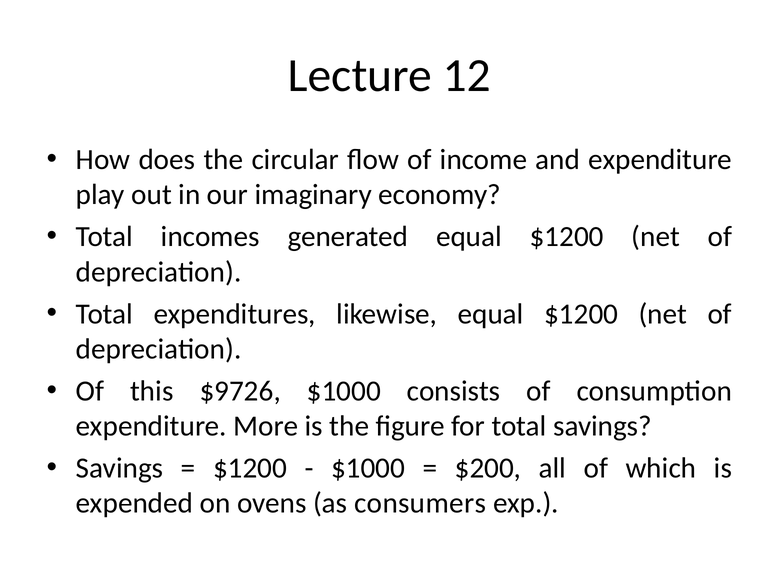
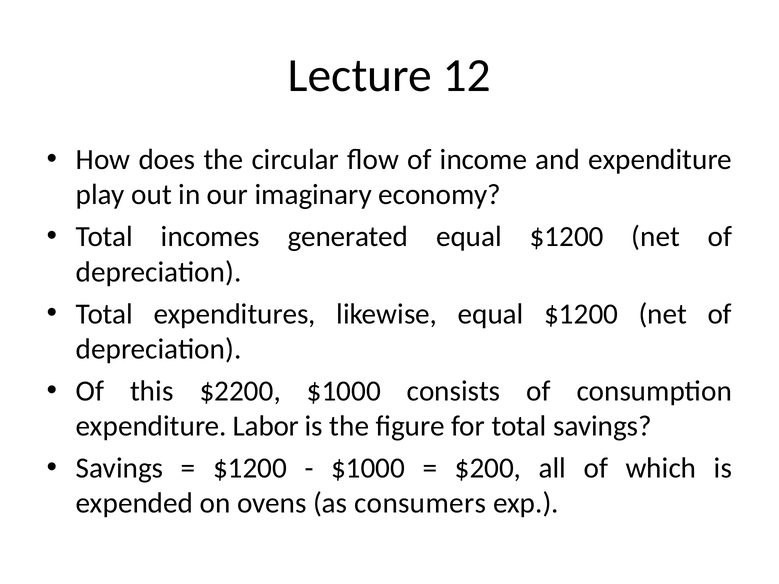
$9726: $9726 -> $2200 (240, 391)
More: More -> Labor (266, 426)
